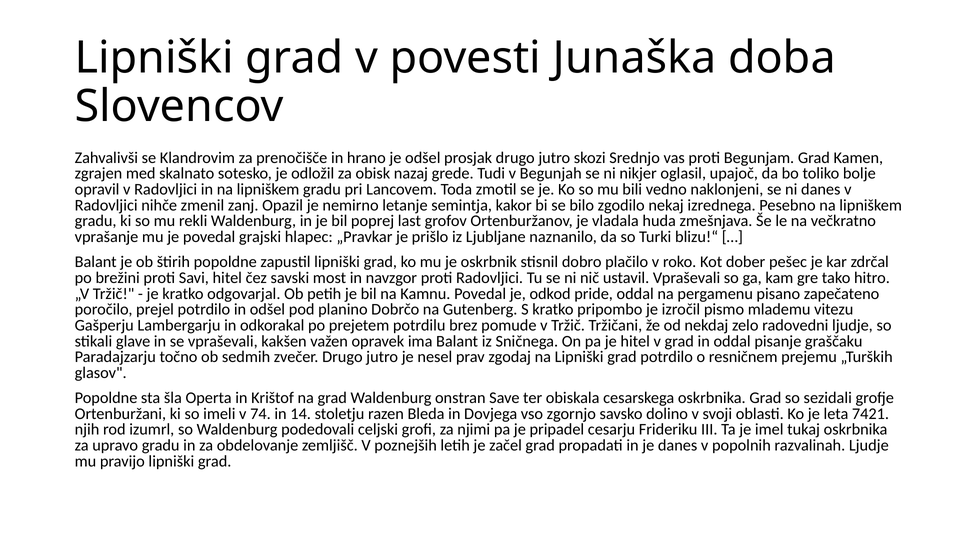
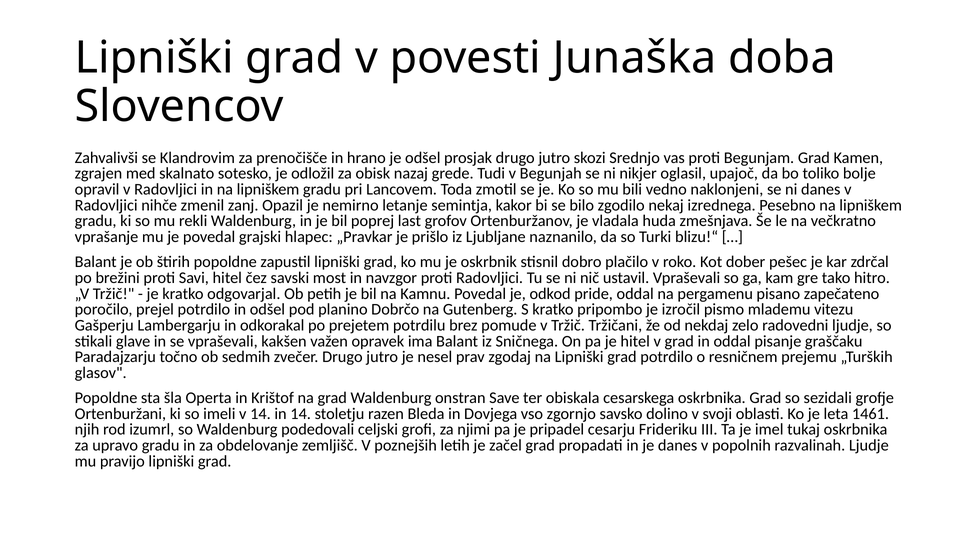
v 74: 74 -> 14 (260, 414)
7421: 7421 -> 1461 (871, 414)
